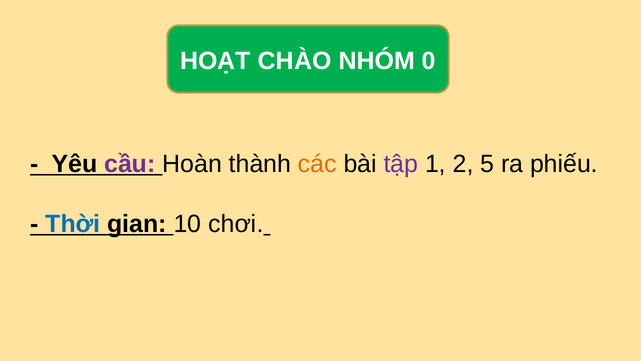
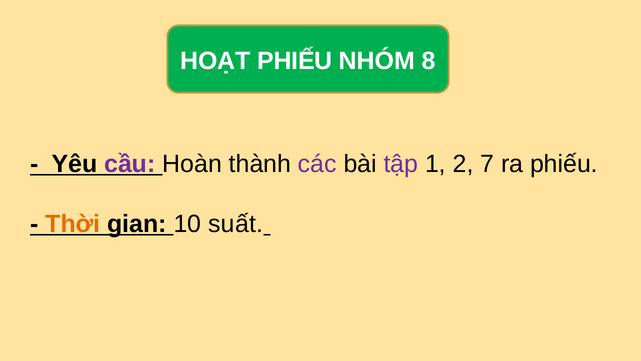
HOẠT CHÀO: CHÀO -> PHIẾU (295, 61)
0: 0 -> 8 (429, 61)
các colour: orange -> purple (317, 164)
5: 5 -> 7 (487, 164)
Thời colour: blue -> orange (73, 224)
chơi: chơi -> suất (236, 224)
